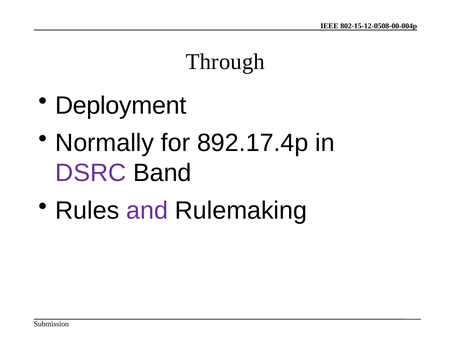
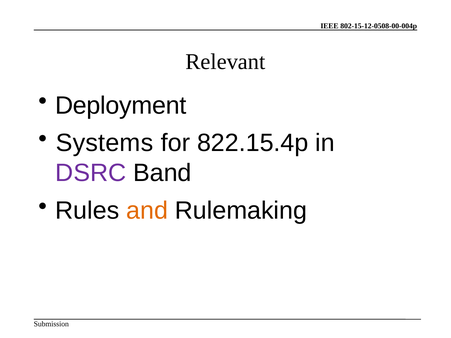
Through: Through -> Relevant (225, 62)
Normally: Normally -> Systems (105, 143)
892.17.4p: 892.17.4p -> 822.15.4p (253, 143)
and colour: purple -> orange (147, 211)
